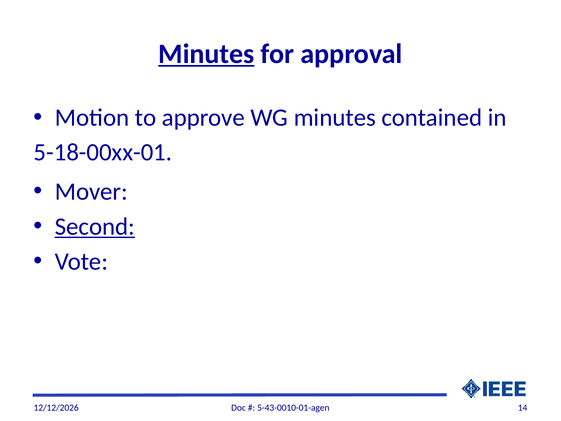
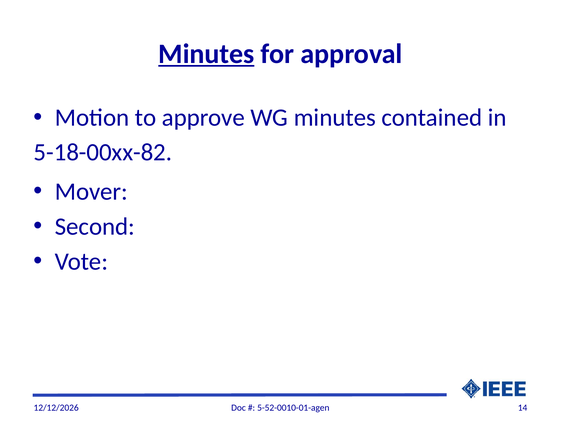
5-18-00xx-01: 5-18-00xx-01 -> 5-18-00xx-82 (103, 152)
Second underline: present -> none (95, 226)
5-43-0010-01-agen: 5-43-0010-01-agen -> 5-52-0010-01-agen (293, 407)
